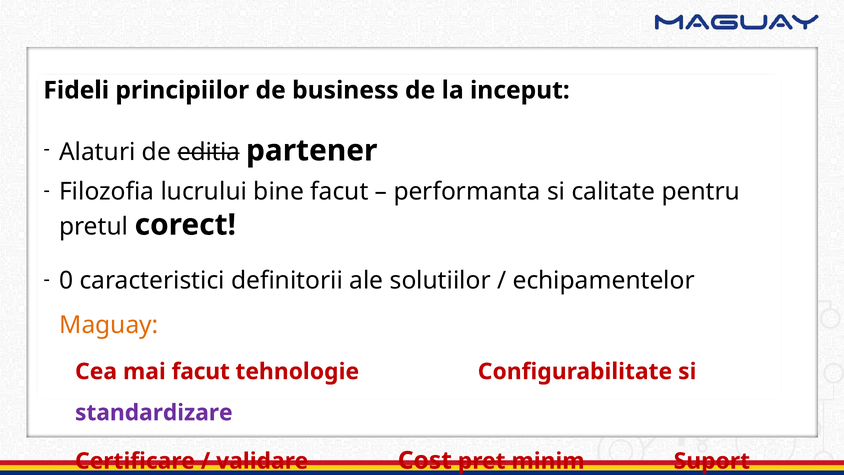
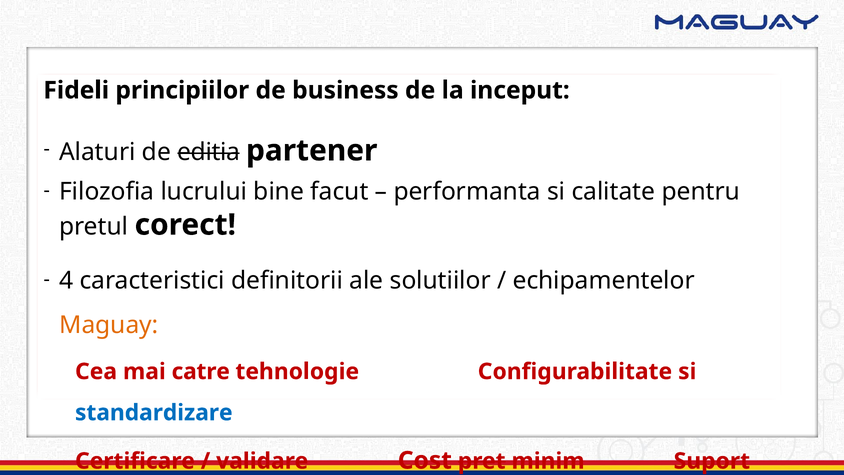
0: 0 -> 4 (66, 281)
mai facut: facut -> catre (201, 371)
standardizare colour: purple -> blue (154, 413)
